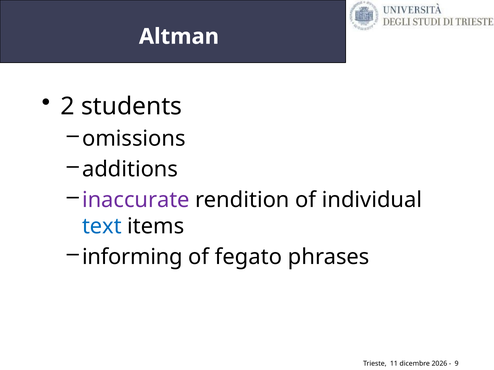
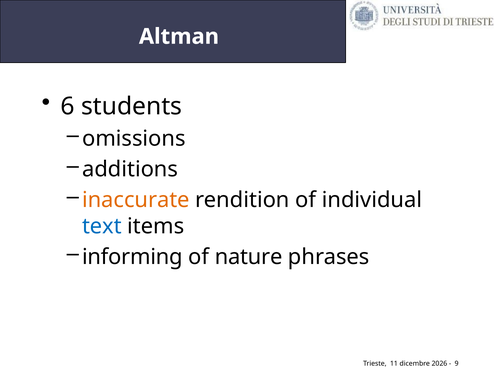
2: 2 -> 6 (68, 106)
inaccurate colour: purple -> orange (136, 200)
fegato: fegato -> nature (249, 257)
